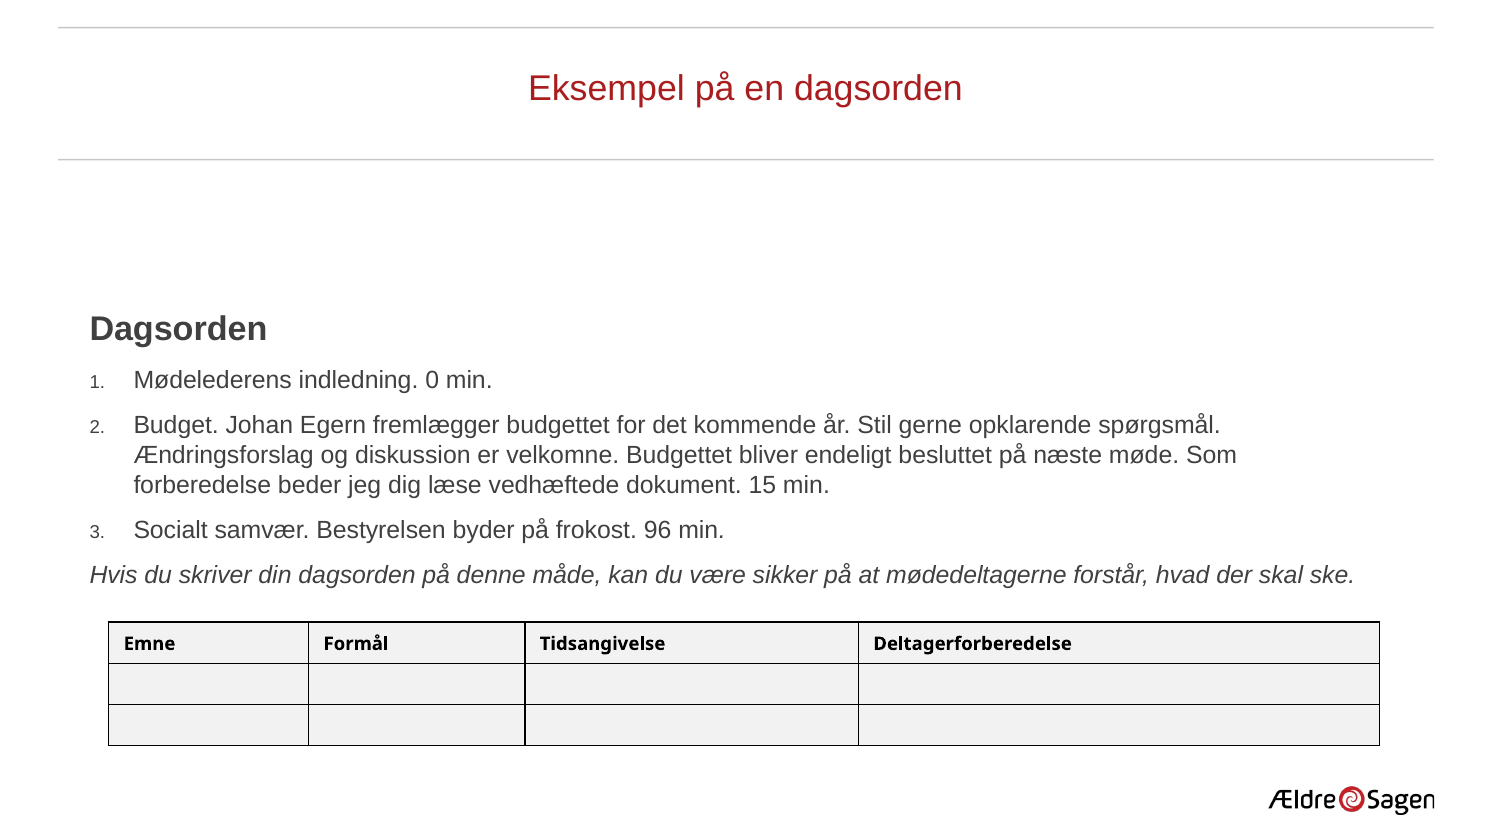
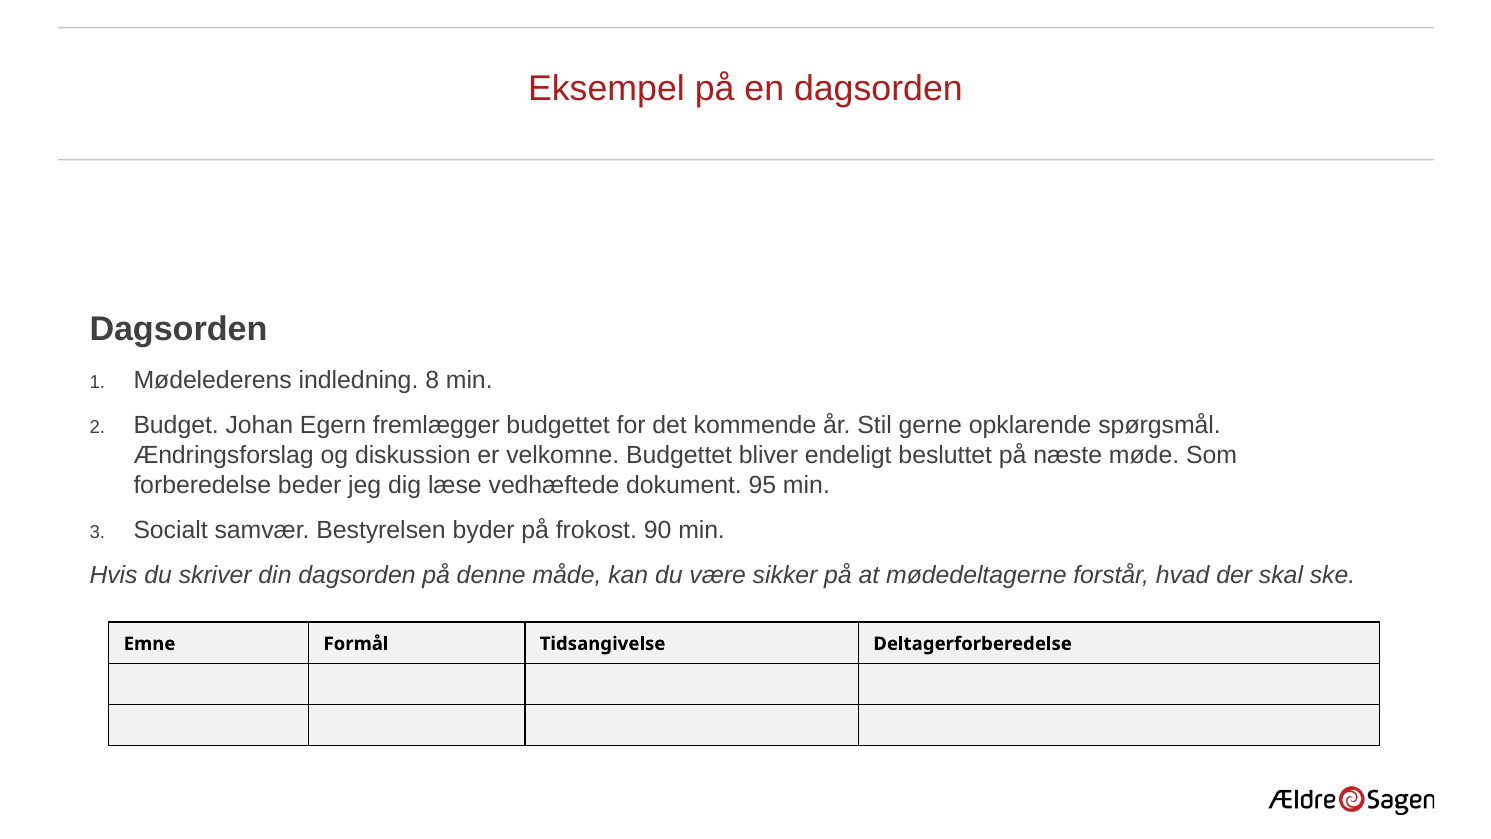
0: 0 -> 8 (432, 380)
15: 15 -> 95 (762, 485)
96: 96 -> 90 (658, 530)
